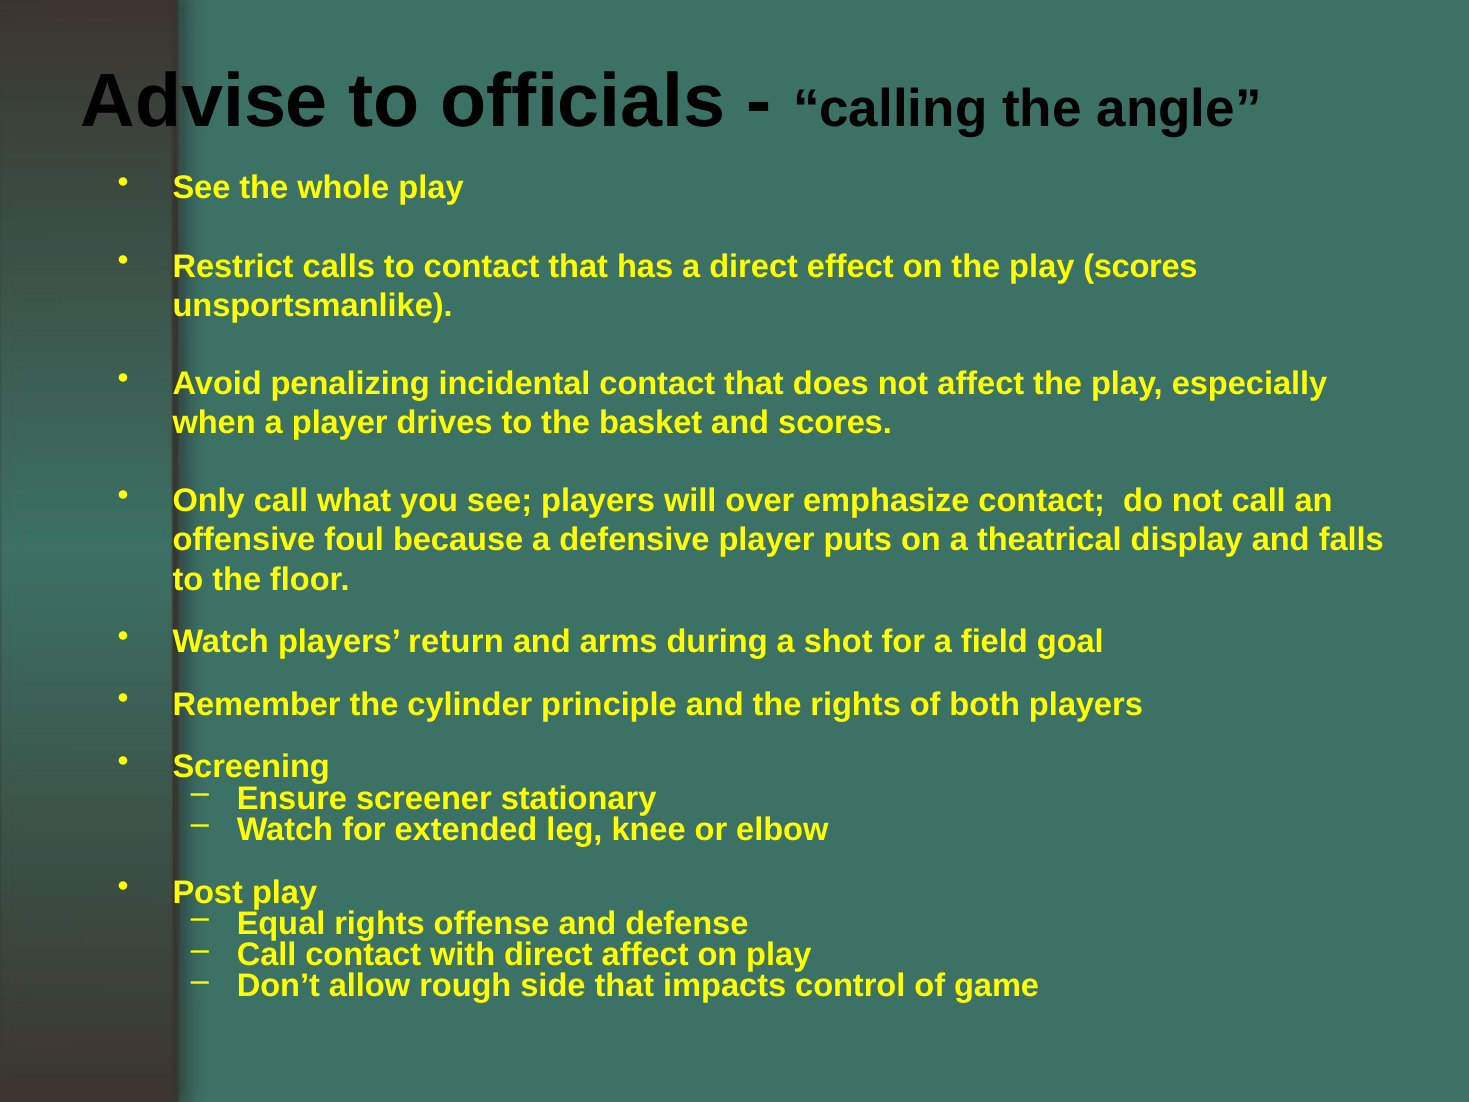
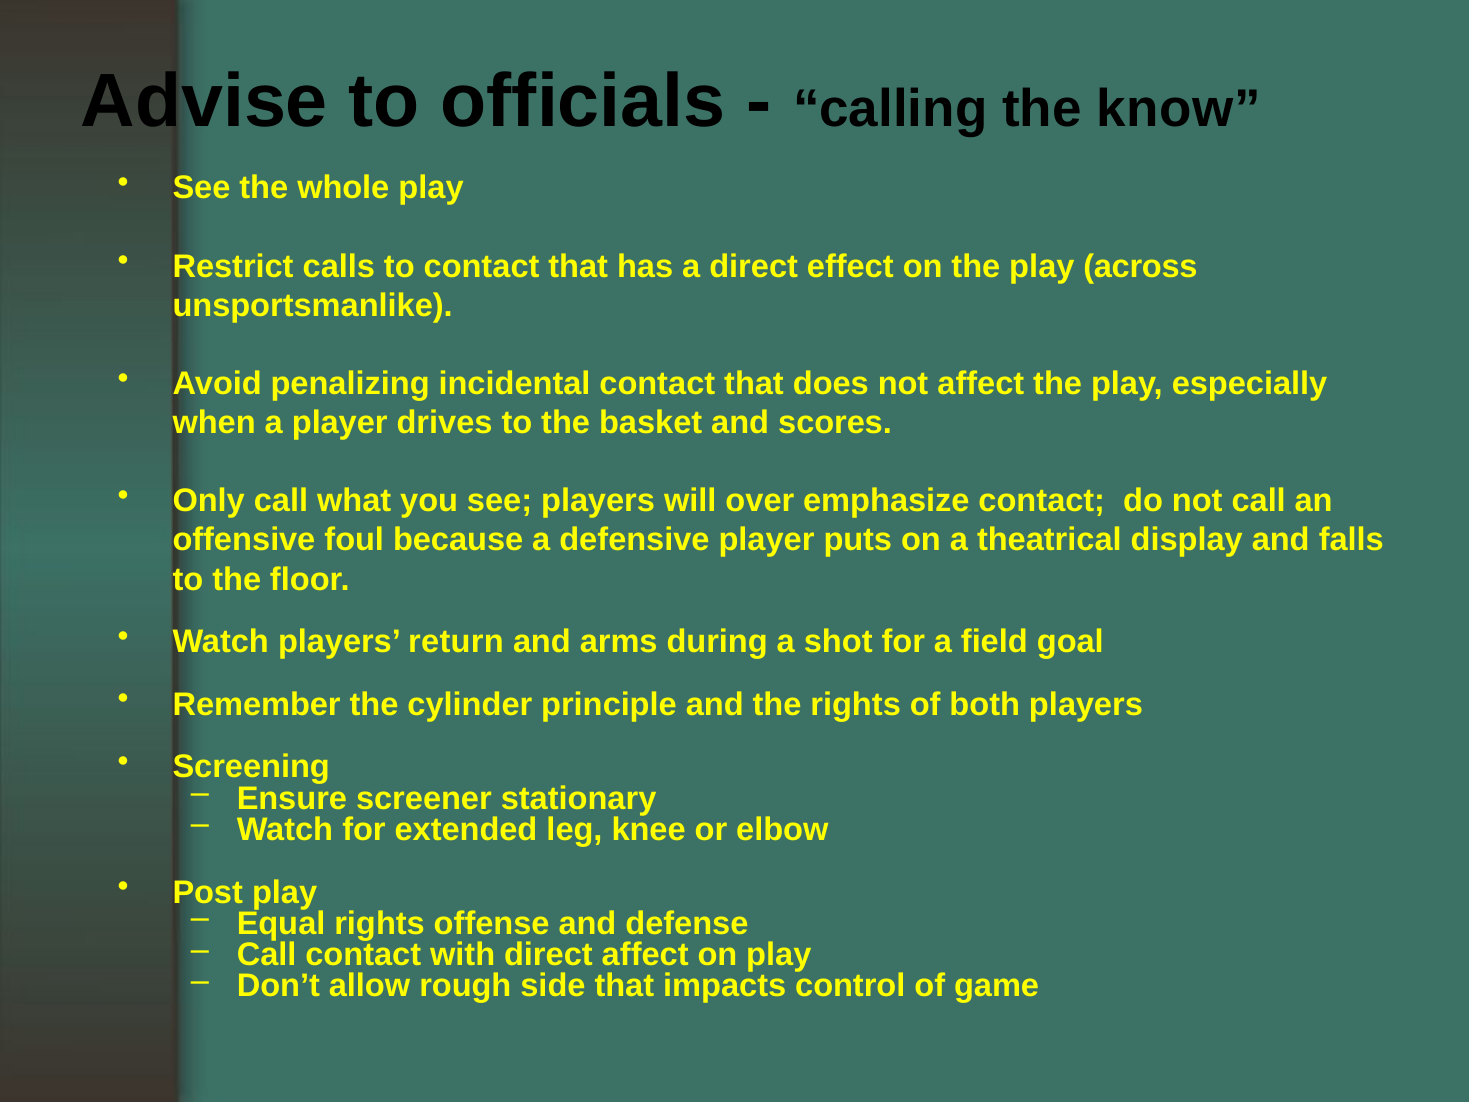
angle: angle -> know (1179, 109)
play scores: scores -> across (1140, 266)
